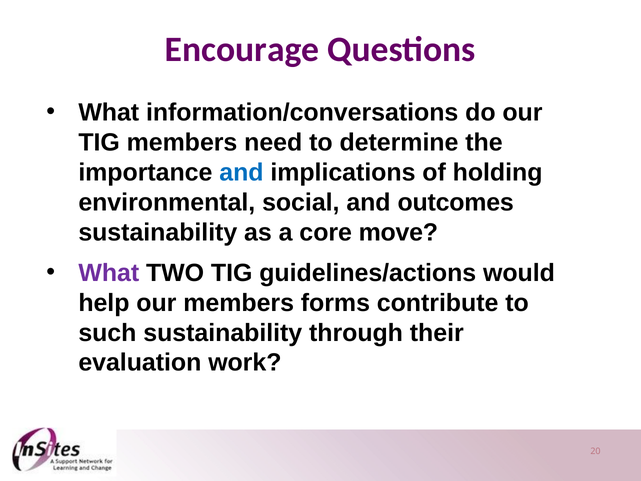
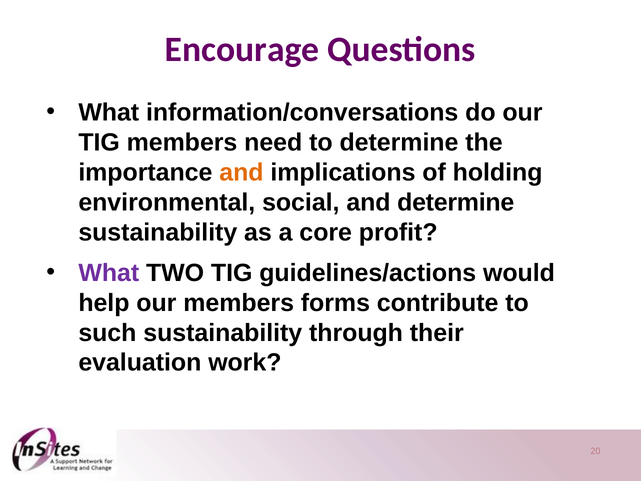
and colour: blue -> orange (241, 172)
and outcomes: outcomes -> determine (456, 202)
move: move -> profit (398, 232)
